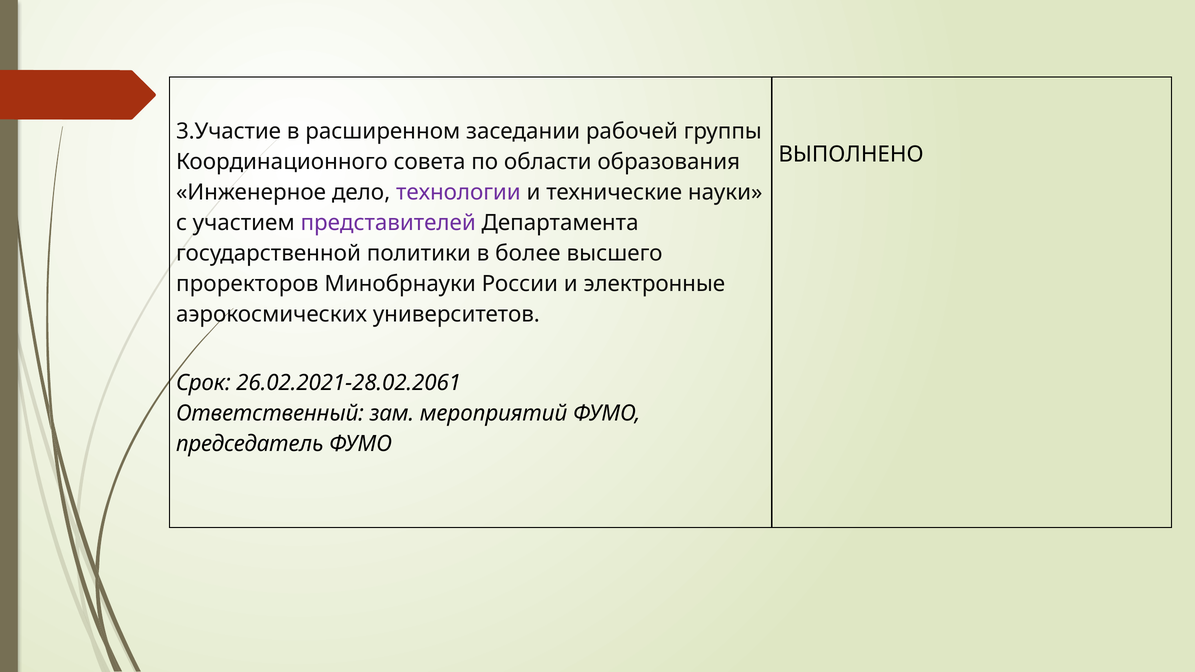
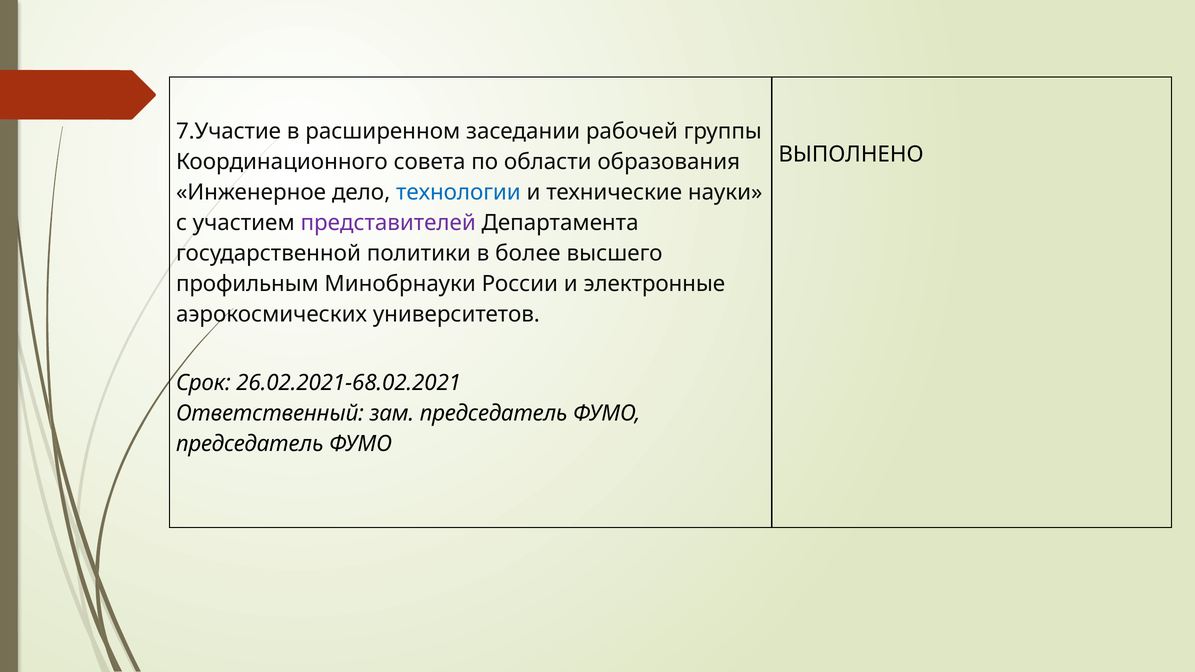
3.Участие: 3.Участие -> 7.Участие (229, 131)
технологии colour: purple -> blue (458, 192)
проректоров: проректоров -> профильным (247, 284)
26.02.2021-28.02.2061: 26.02.2021-28.02.2061 -> 26.02.2021-68.02.2021 (349, 383)
зам мероприятий: мероприятий -> председатель (494, 413)
